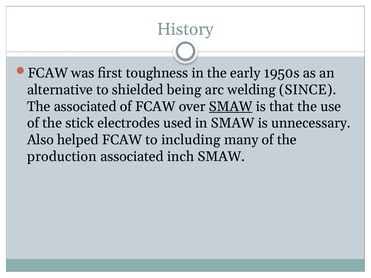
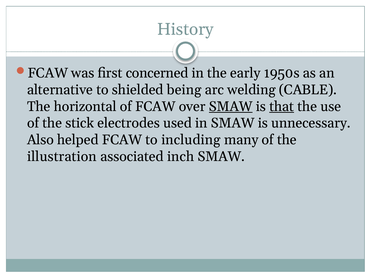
toughness: toughness -> concerned (157, 73)
SINCE: SINCE -> CABLE (308, 90)
The associated: associated -> horizontal (85, 107)
that underline: none -> present (282, 107)
production: production -> illustration (62, 157)
